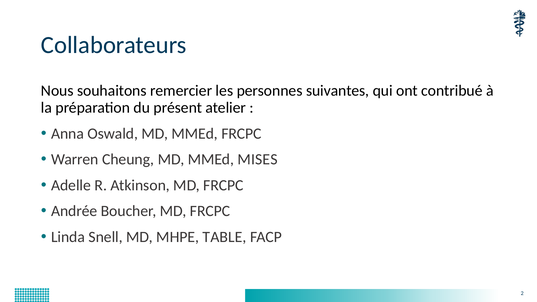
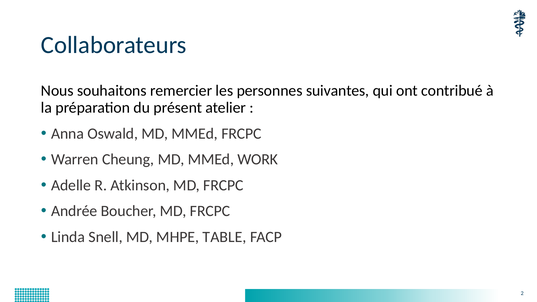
MISES: MISES -> WORK (258, 159)
